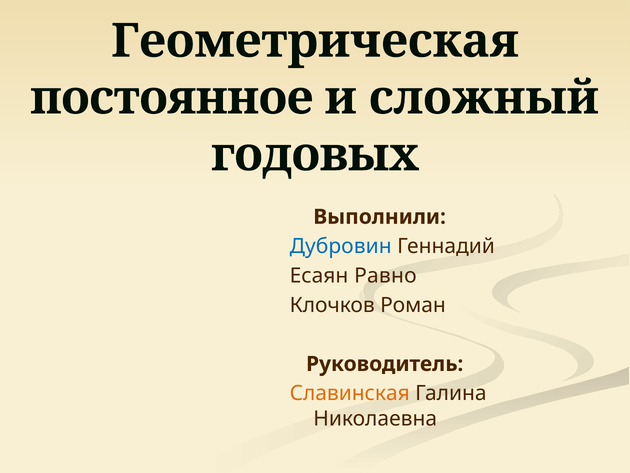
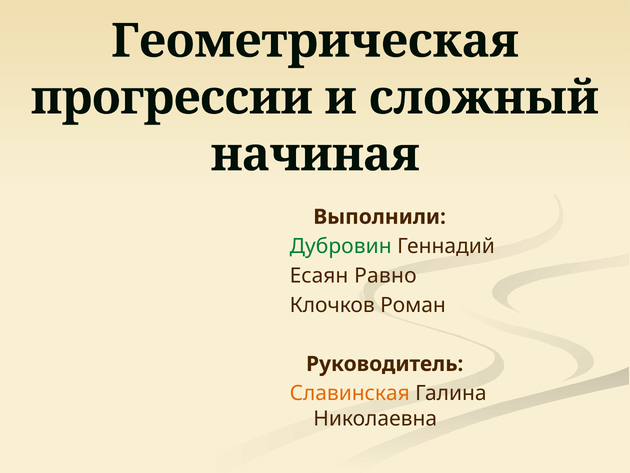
постоянное: постоянное -> прогрессии (172, 98)
годовых: годовых -> начиная (315, 154)
Дубровин colour: blue -> green (341, 246)
